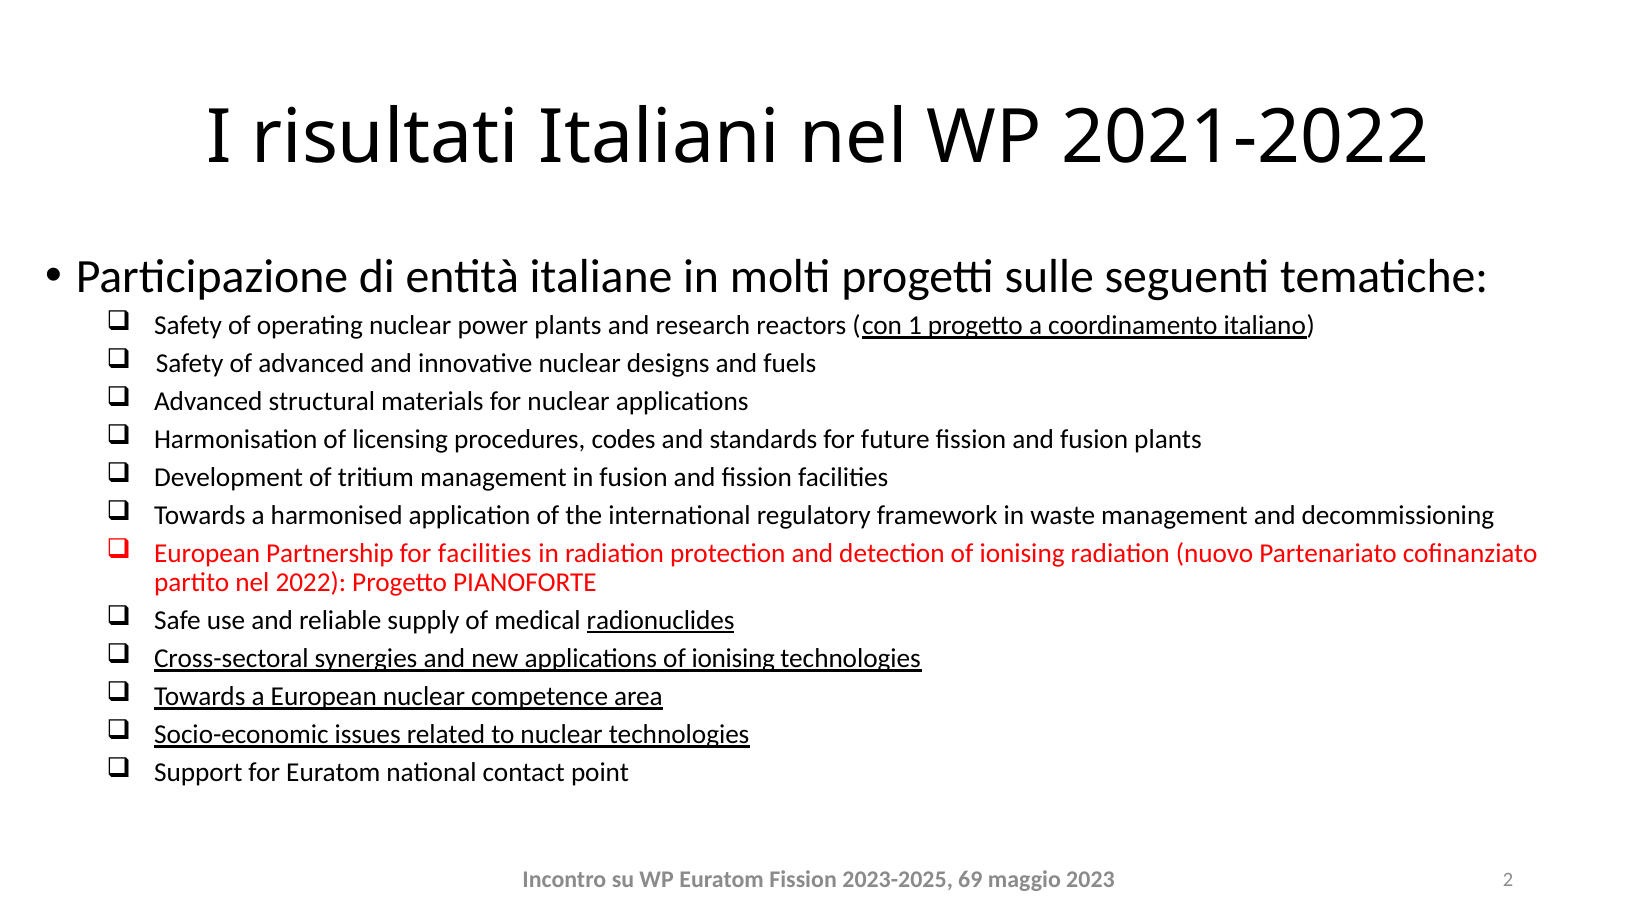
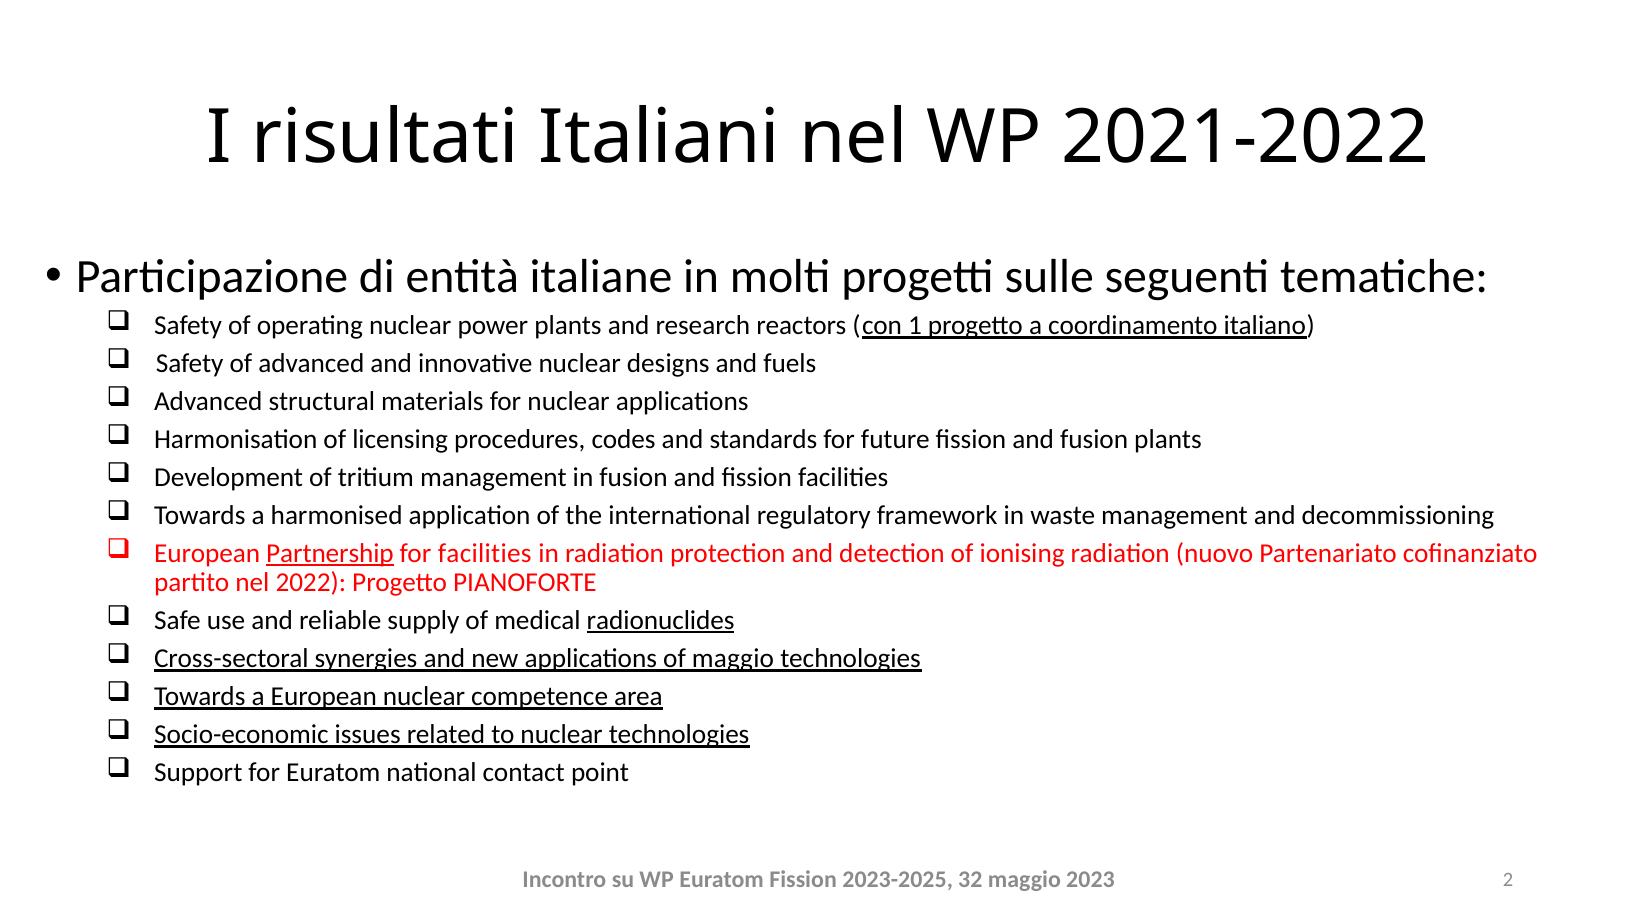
Partnership underline: none -> present (330, 553)
applications of ionising: ionising -> maggio (733, 659)
69: 69 -> 32 (970, 880)
